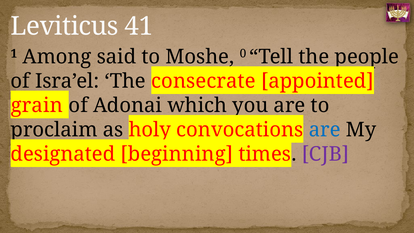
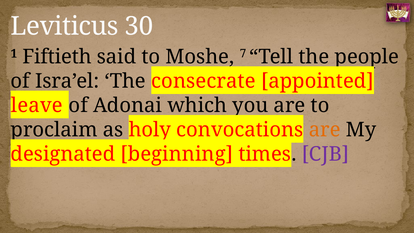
41: 41 -> 30 (139, 26)
Among: Among -> Fiftieth (57, 57)
0: 0 -> 7 (243, 54)
grain: grain -> leave (37, 105)
are colour: blue -> orange (325, 130)
